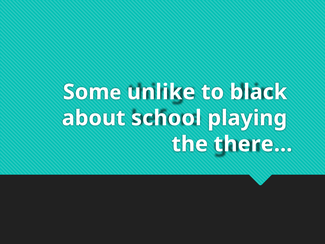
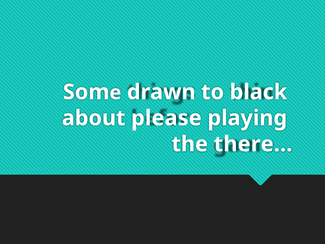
unlike: unlike -> drawn (161, 92)
school: school -> please (166, 118)
